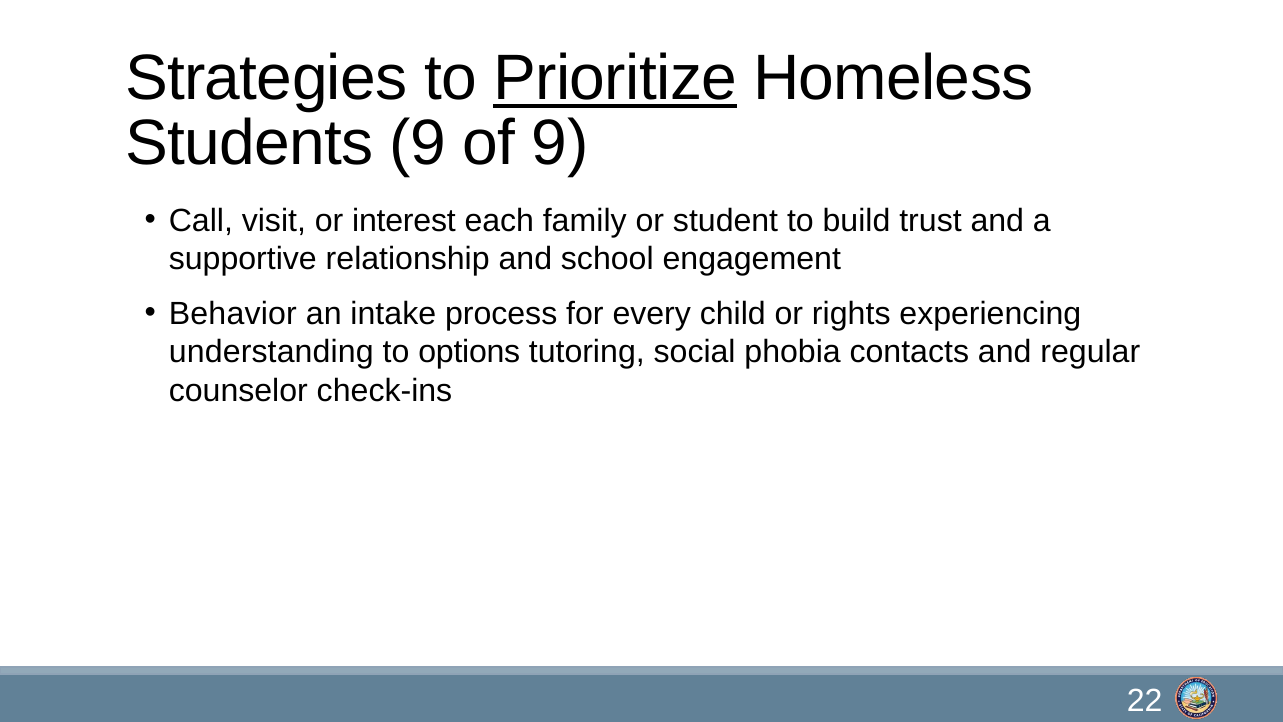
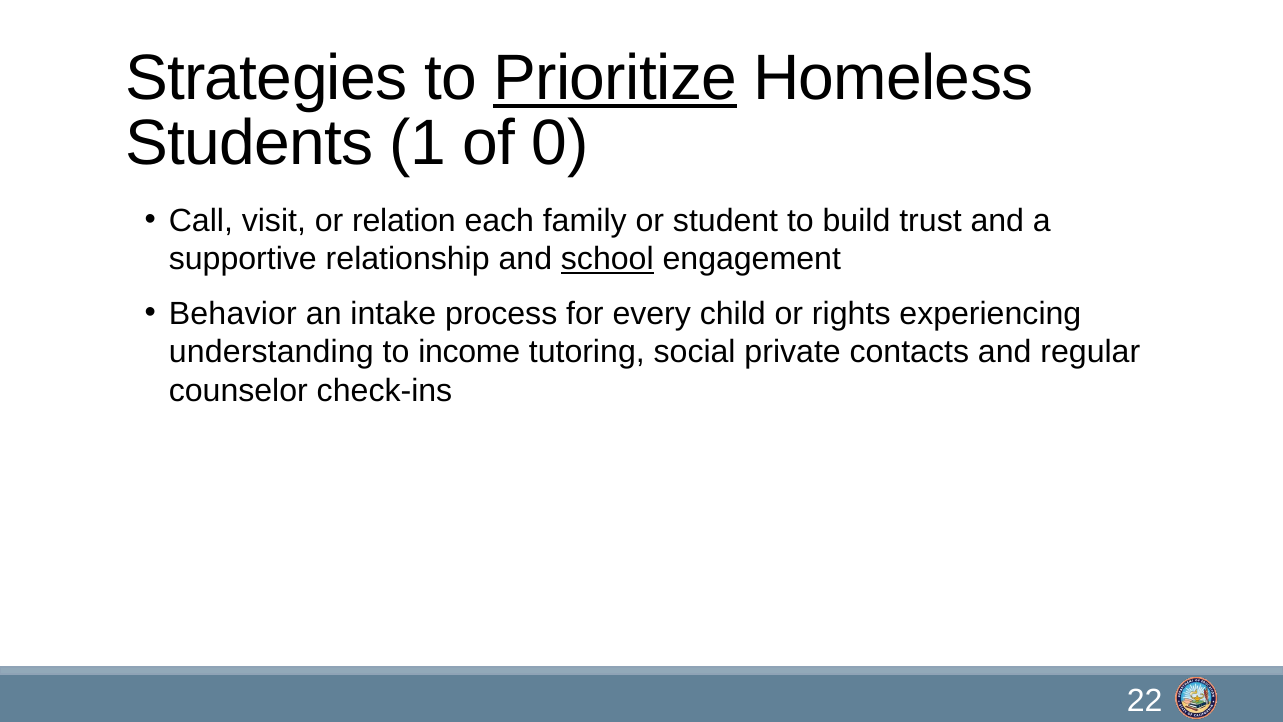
Students 9: 9 -> 1 (418, 144)
of 9: 9 -> 0 (560, 144)
interest: interest -> relation (404, 221)
school underline: none -> present (607, 259)
options: options -> income (469, 352)
phobia: phobia -> private (793, 352)
